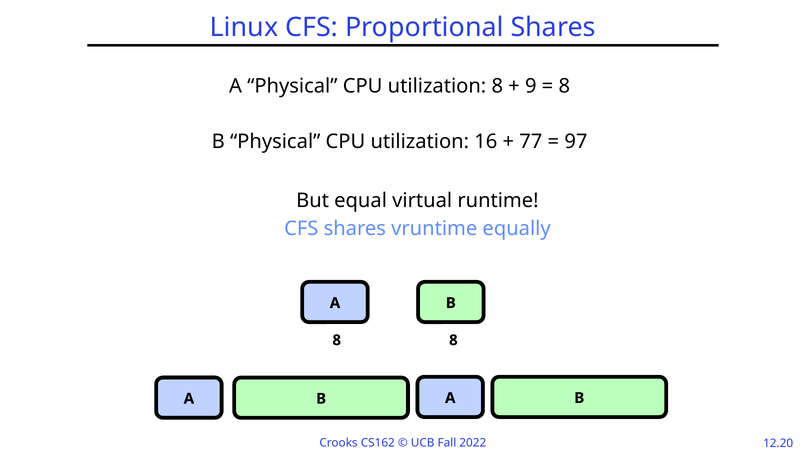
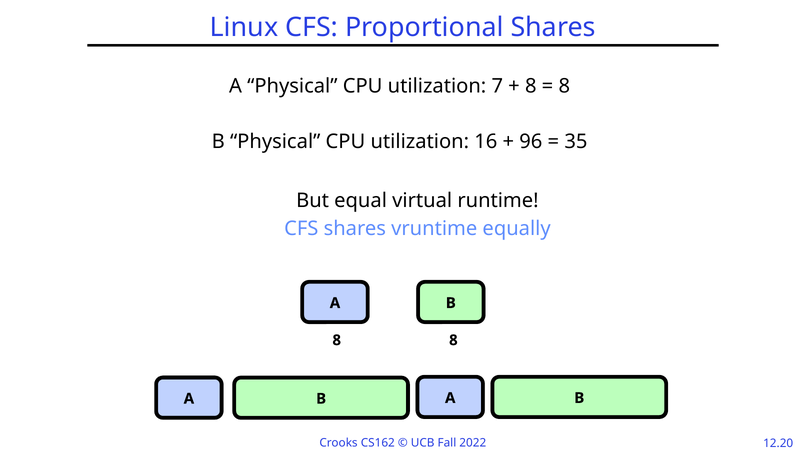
utilization 8: 8 -> 7 (497, 86)
9: 9 -> 8 (531, 86)
77: 77 -> 96 (531, 142)
97: 97 -> 35 (576, 142)
